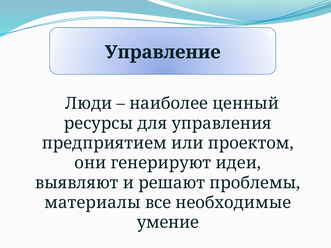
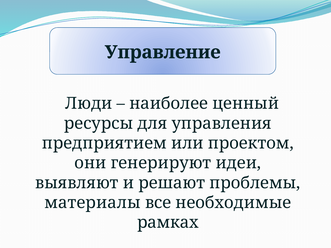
умение: умение -> рамках (168, 223)
